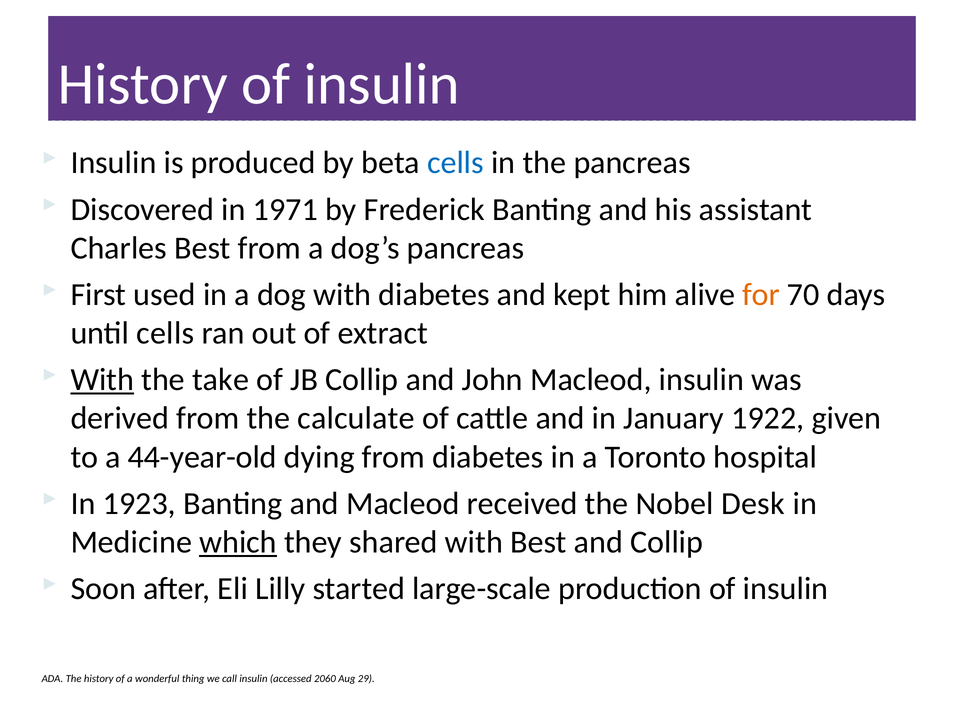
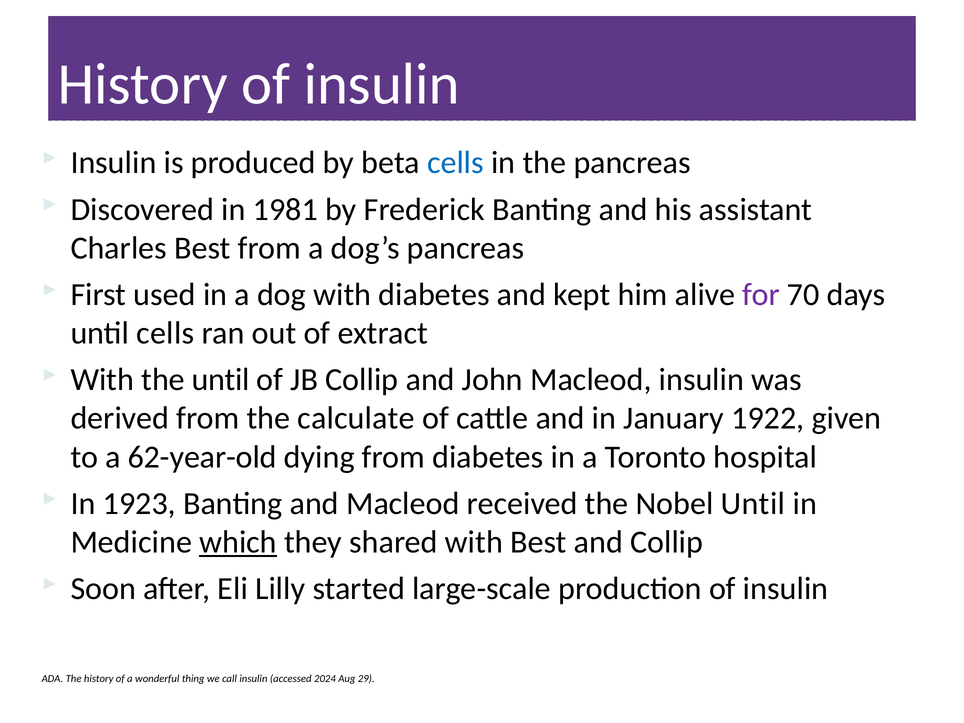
1971: 1971 -> 1981 (285, 209)
for colour: orange -> purple (761, 295)
With underline: present -> none (102, 380)
the take: take -> until (221, 380)
44-year-old: 44-year-old -> 62-year-old (202, 457)
Nobel Desk: Desk -> Until (753, 503)
2060: 2060 -> 2024 (325, 679)
